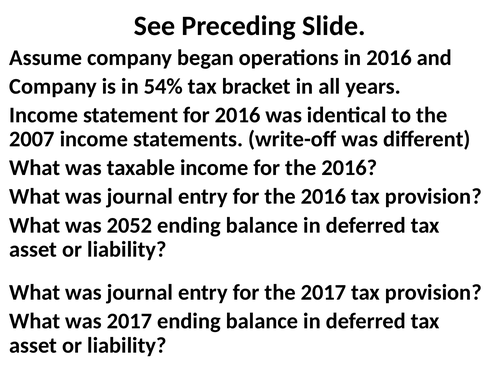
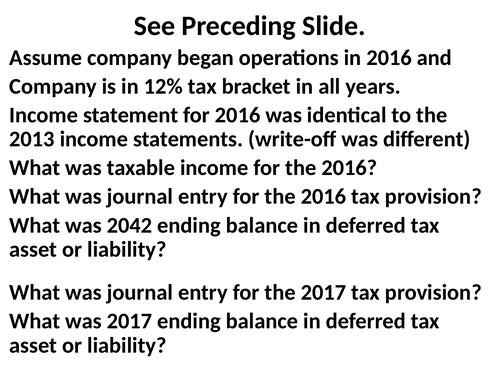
54%: 54% -> 12% (163, 86)
2007: 2007 -> 2013 (32, 139)
2052: 2052 -> 2042 (129, 225)
